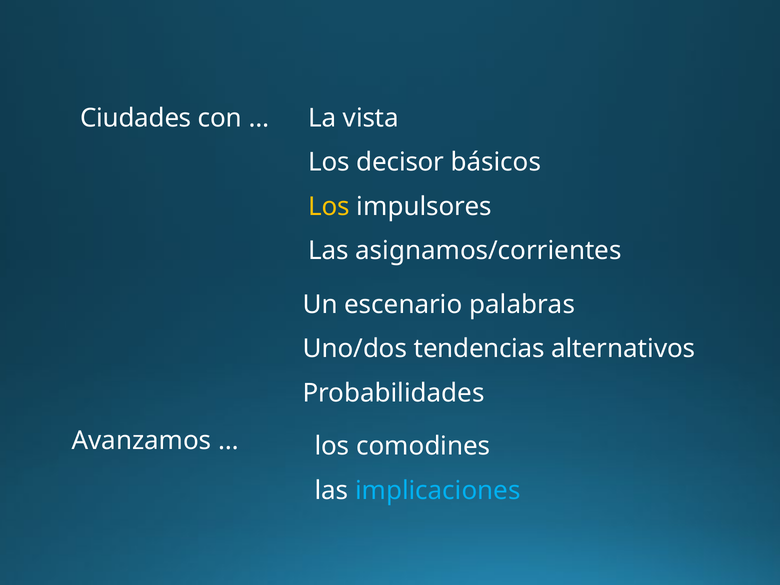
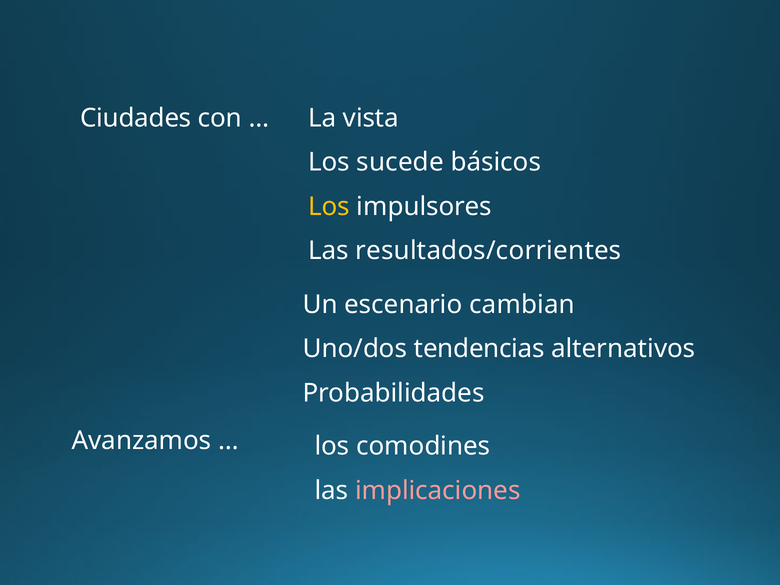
decisor: decisor -> sucede (400, 162)
asignamos/corrientes: asignamos/corrientes -> resultados/corrientes (488, 251)
palabras: palabras -> cambian (522, 305)
implicaciones colour: light blue -> pink (438, 491)
